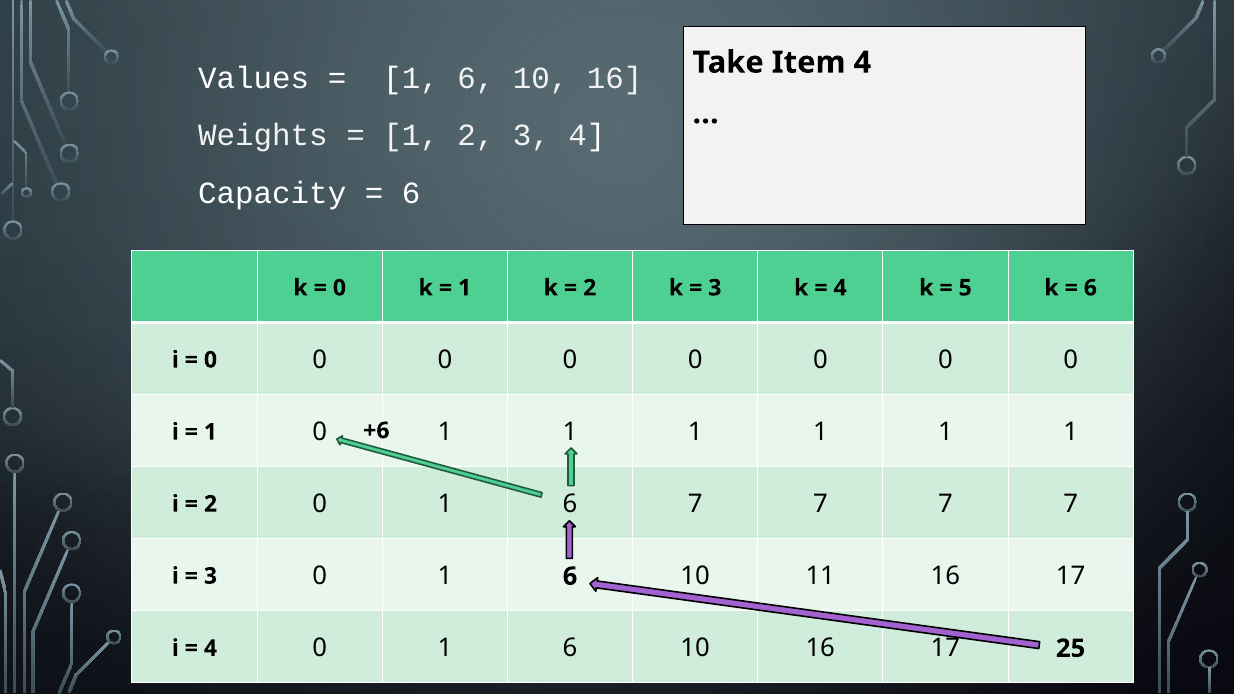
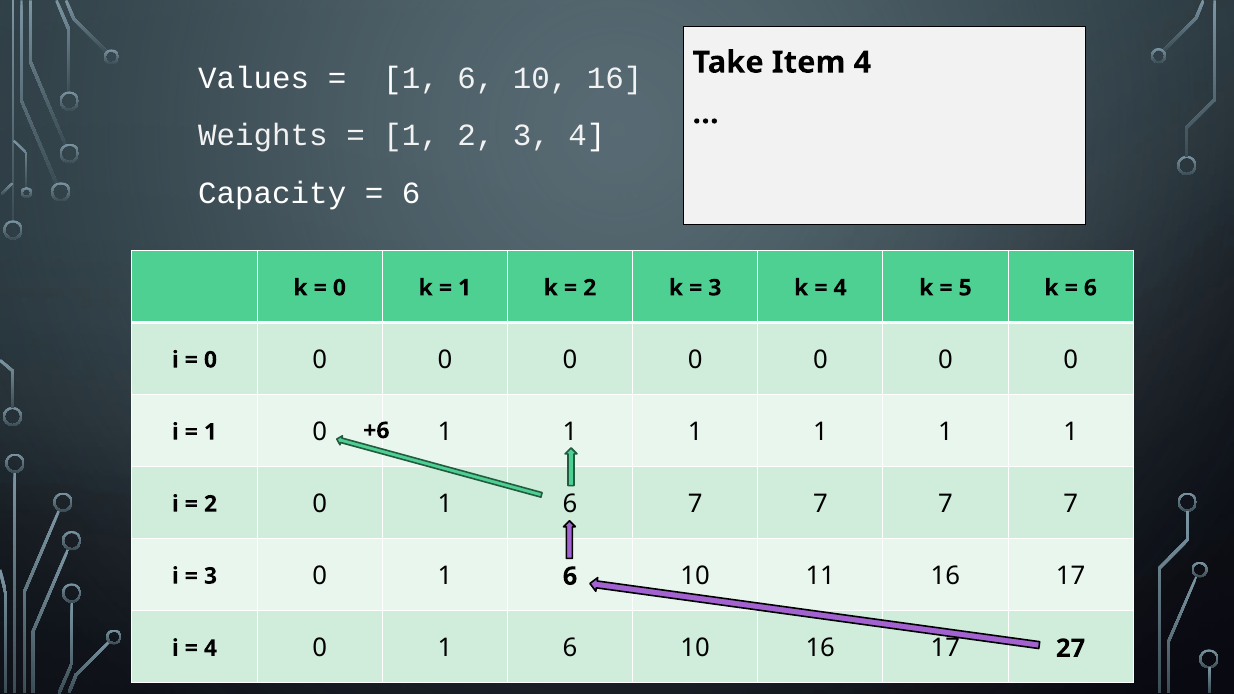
25: 25 -> 27 (1071, 649)
